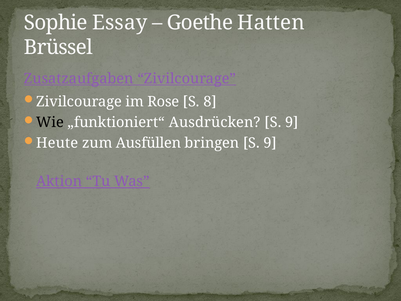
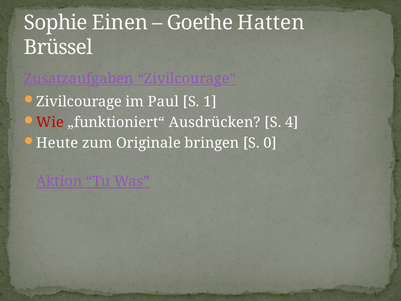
Essay: Essay -> Einen (120, 23)
Rose: Rose -> Paul (163, 102)
8: 8 -> 1 (210, 102)
Wie colour: black -> red (50, 122)
9: 9 -> 4 (292, 122)
Ausfüllen: Ausfüllen -> Originale (148, 143)
bringen S 9: 9 -> 0 (270, 143)
